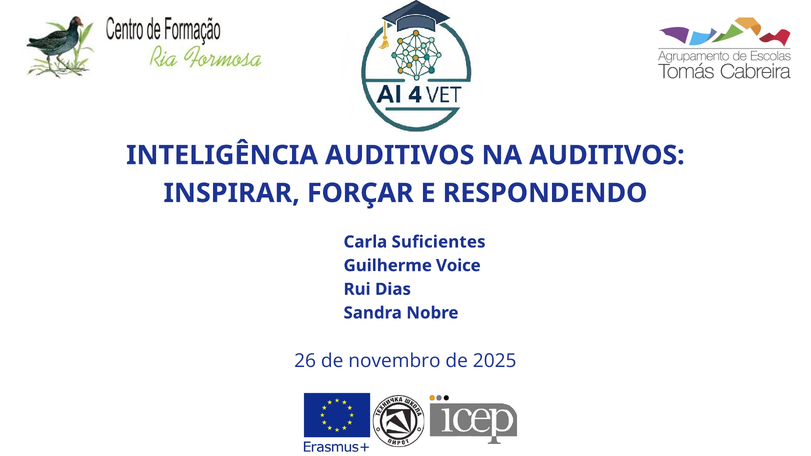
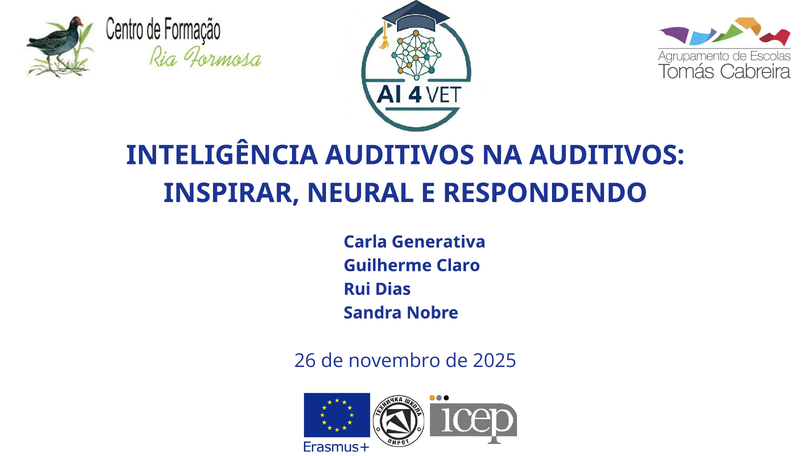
FORÇAR: FORÇAR -> NEURAL (360, 193)
Suficientes: Suficientes -> Generativa (439, 242)
Voice: Voice -> Claro (458, 266)
